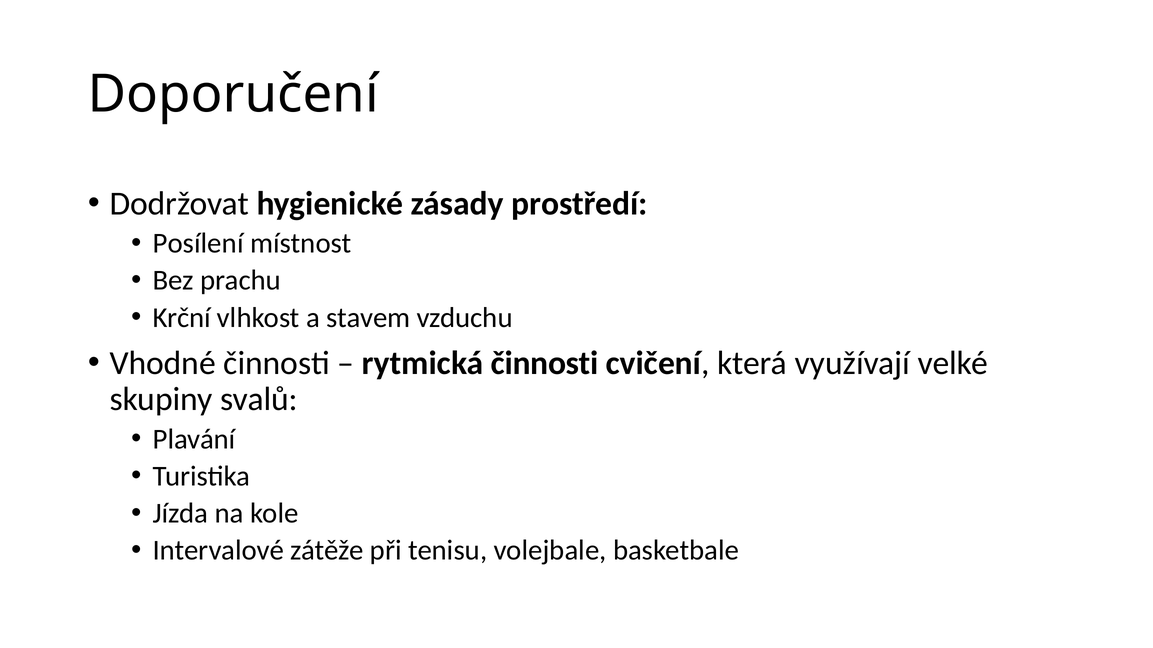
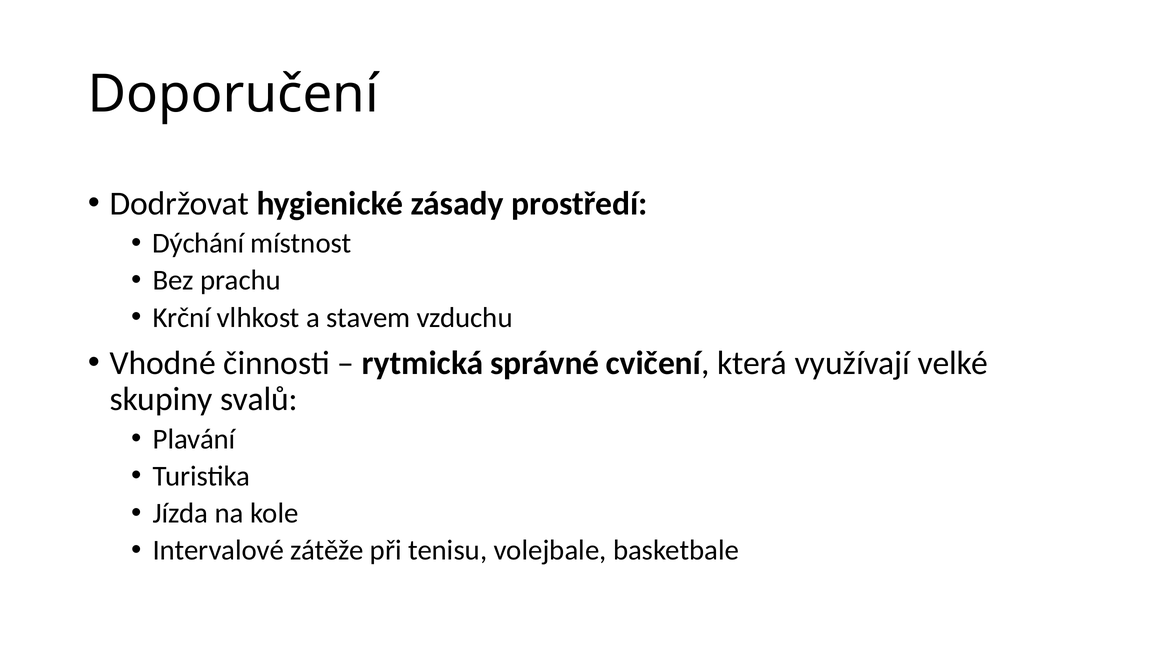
Posílení: Posílení -> Dýchání (198, 244)
rytmická činnosti: činnosti -> správné (545, 363)
